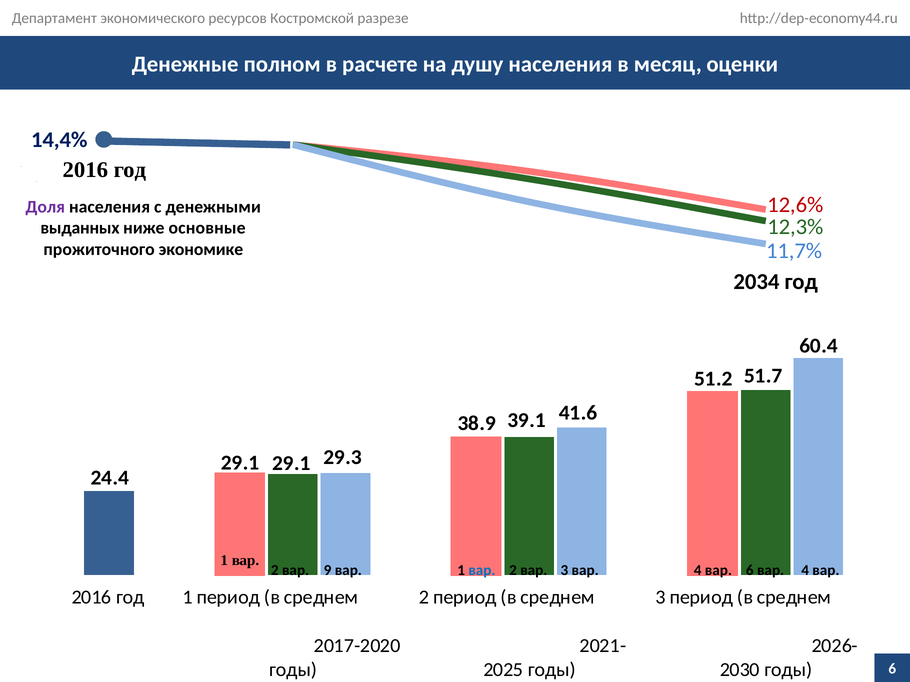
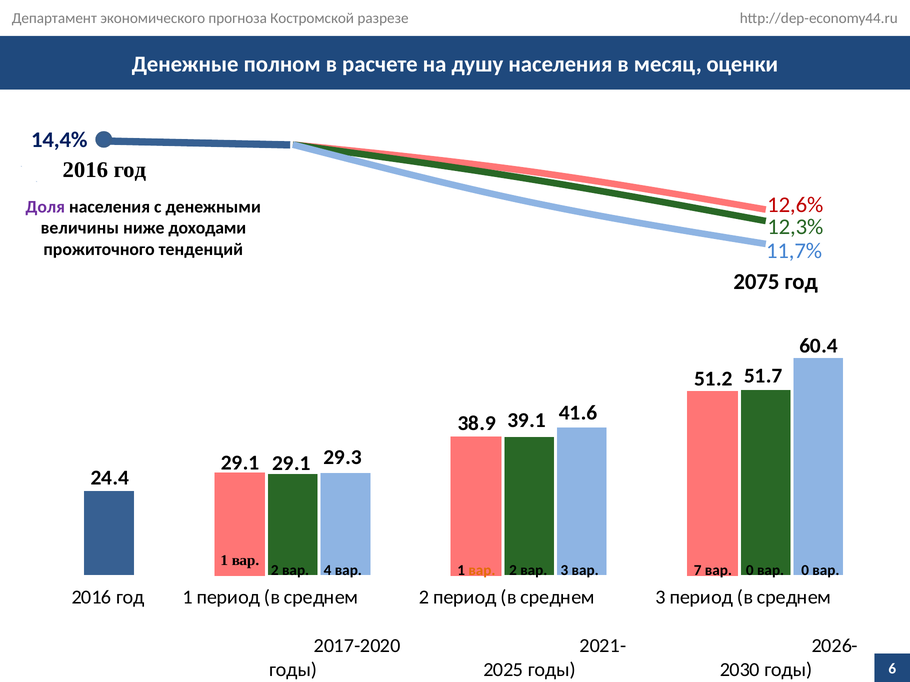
ресурсов: ресурсов -> прогноза (238, 18)
выданных: выданных -> величины (80, 228)
основные: основные -> доходами (207, 228)
экономике: экономике -> тенденций (201, 250)
2034: 2034 -> 2075 (756, 282)
вар 9: 9 -> 4 (328, 571)
вар colour: blue -> orange (482, 571)
2 вар 4: 4 -> 7 (698, 571)
3 вар 6: 6 -> 0 (750, 571)
4: 4 -> 0 (805, 571)
